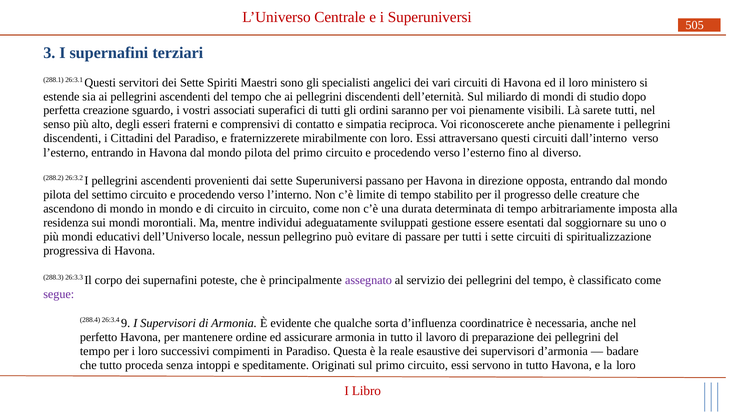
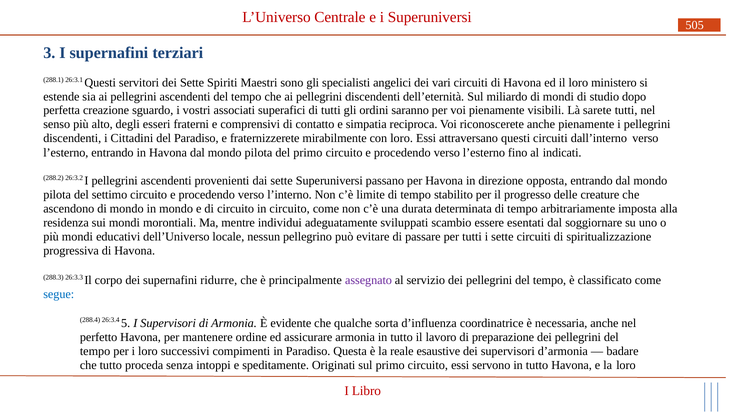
diverso: diverso -> indicati (562, 153)
gestione: gestione -> scambio (451, 223)
poteste: poteste -> ridurre (219, 280)
segue colour: purple -> blue (59, 294)
9: 9 -> 5 (126, 323)
